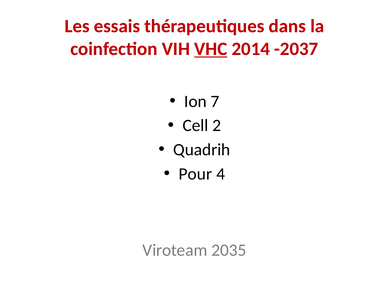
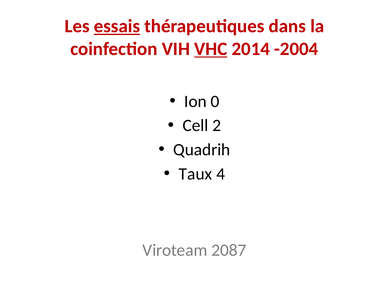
essais underline: none -> present (117, 26)
-2037: -2037 -> -2004 (296, 49)
7: 7 -> 0 (215, 102)
Pour: Pour -> Taux (195, 174)
2035: 2035 -> 2087 (229, 251)
